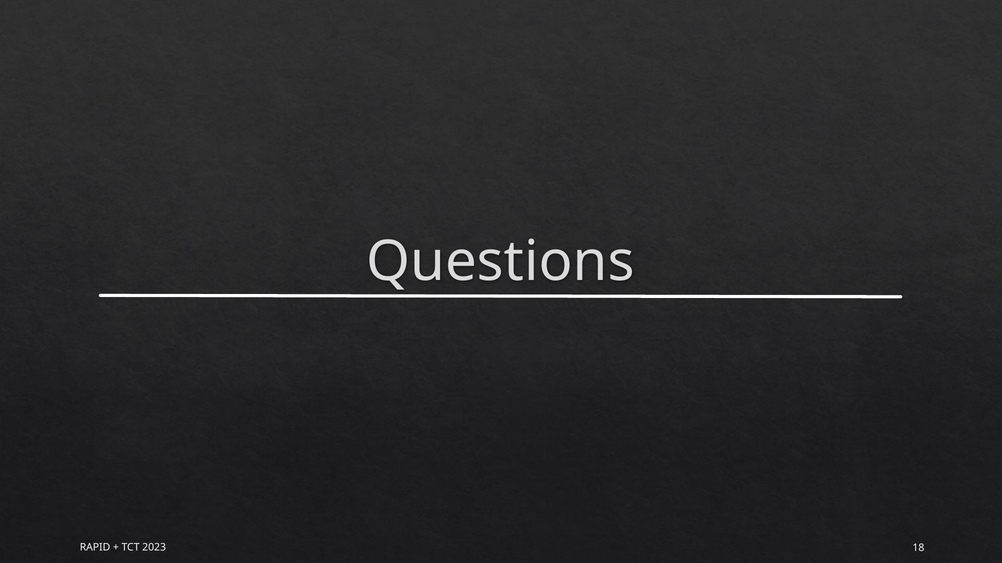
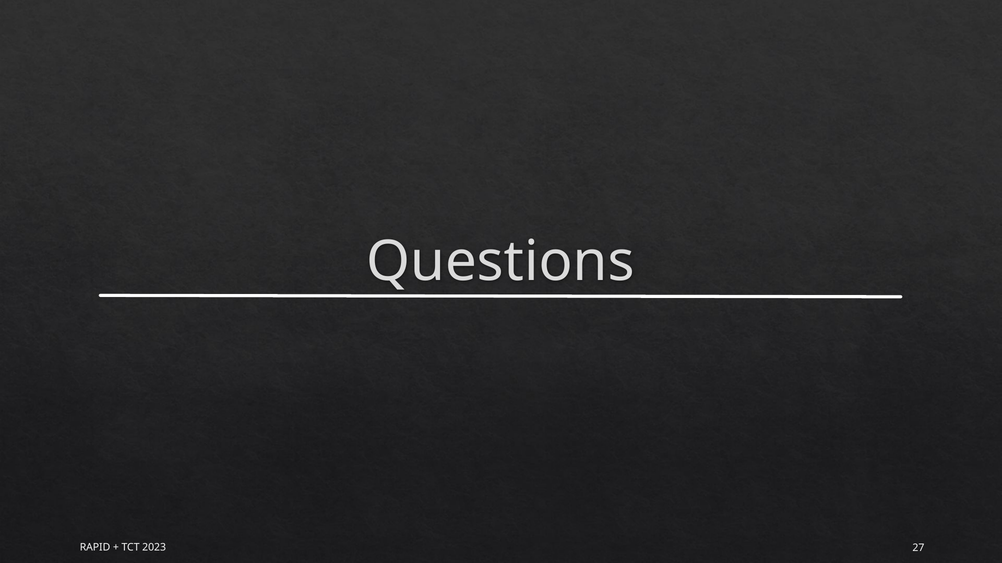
18: 18 -> 27 (918, 549)
